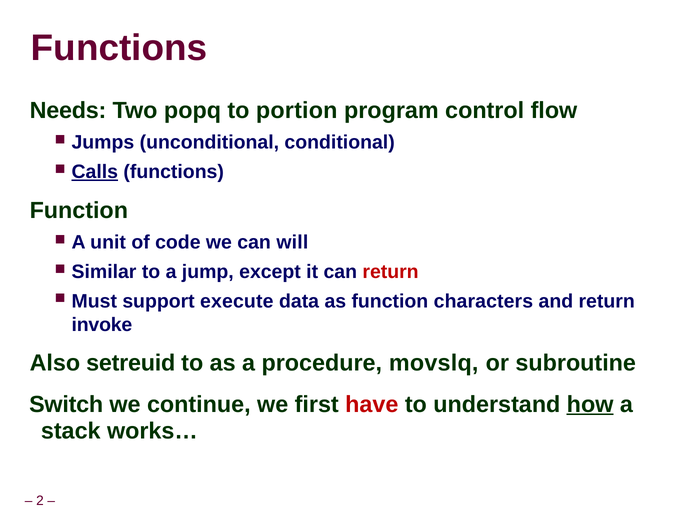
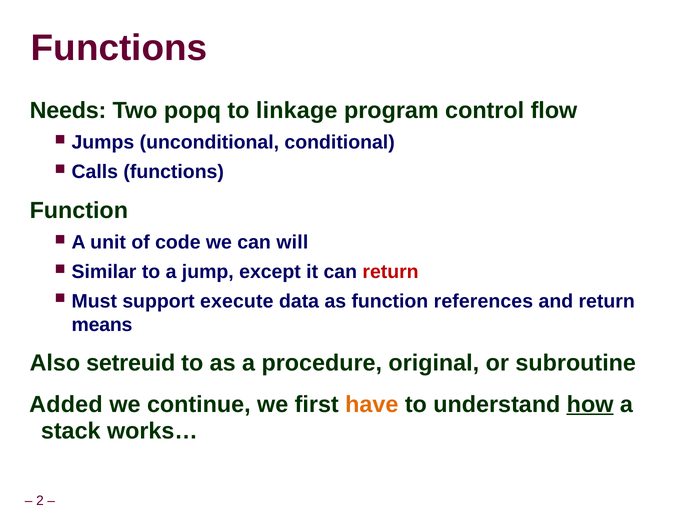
portion: portion -> linkage (297, 110)
Calls underline: present -> none (95, 172)
characters: characters -> references (483, 301)
invoke: invoke -> means (102, 325)
movslq: movslq -> original (434, 363)
Switch: Switch -> Added (66, 404)
have colour: red -> orange (372, 404)
